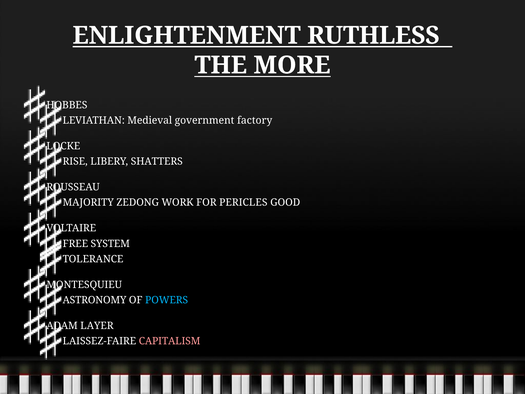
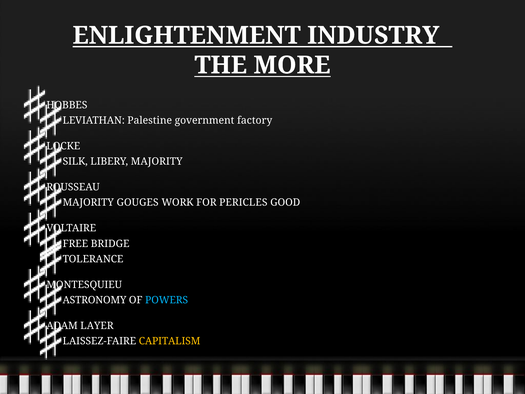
RUTHLESS: RUTHLESS -> INDUSTRY (373, 35)
Medieval: Medieval -> Palestine (150, 120)
RISE: RISE -> SILK (75, 161)
LIBERY SHATTERS: SHATTERS -> MAJORITY (157, 161)
ZEDONG: ZEDONG -> GOUGES (138, 202)
SYSTEM: SYSTEM -> BRIDGE (110, 243)
CAPITALISM colour: pink -> yellow (170, 341)
